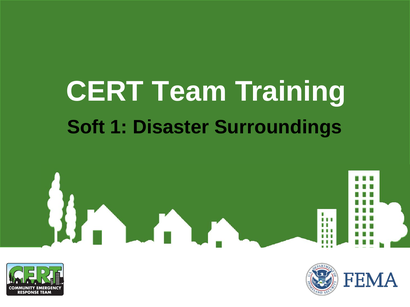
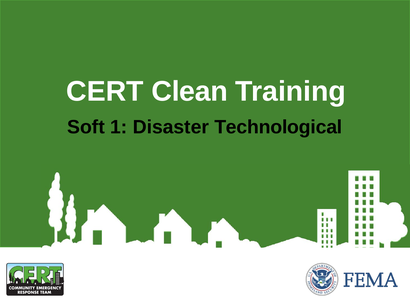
Team: Team -> Clean (190, 92)
Surroundings: Surroundings -> Technological (278, 127)
